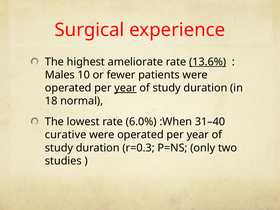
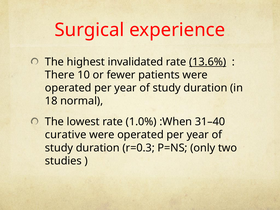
ameliorate: ameliorate -> invalidated (135, 62)
Males: Males -> There (60, 75)
year underline: present -> none (126, 88)
6.0%: 6.0% -> 1.0% (141, 122)
